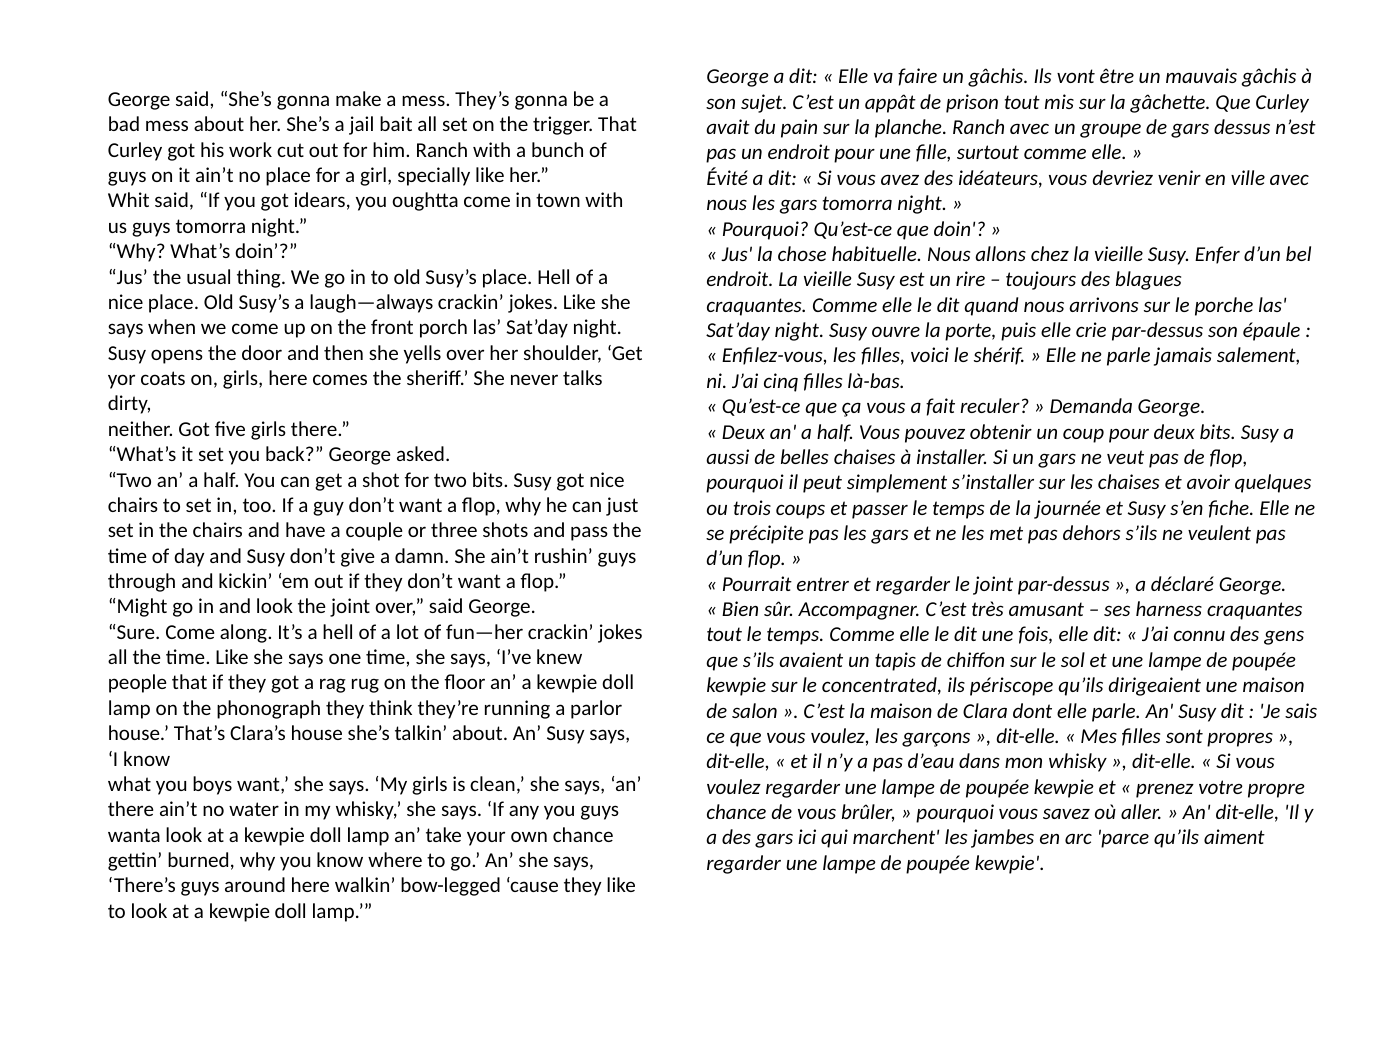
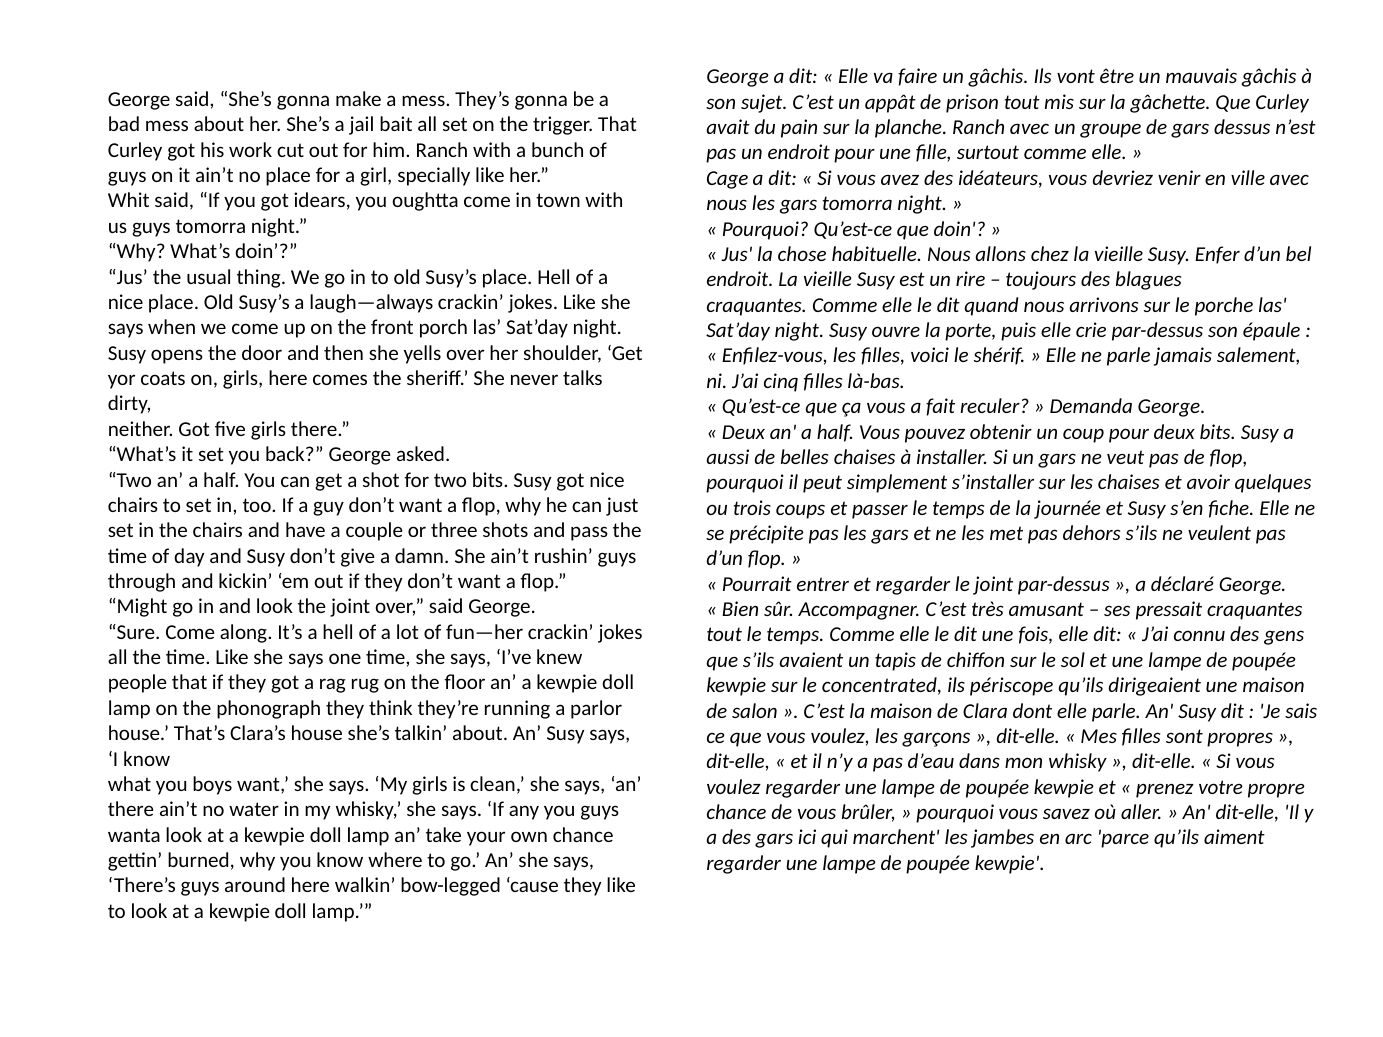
Évité: Évité -> Cage (727, 178)
harness: harness -> pressait (1169, 610)
